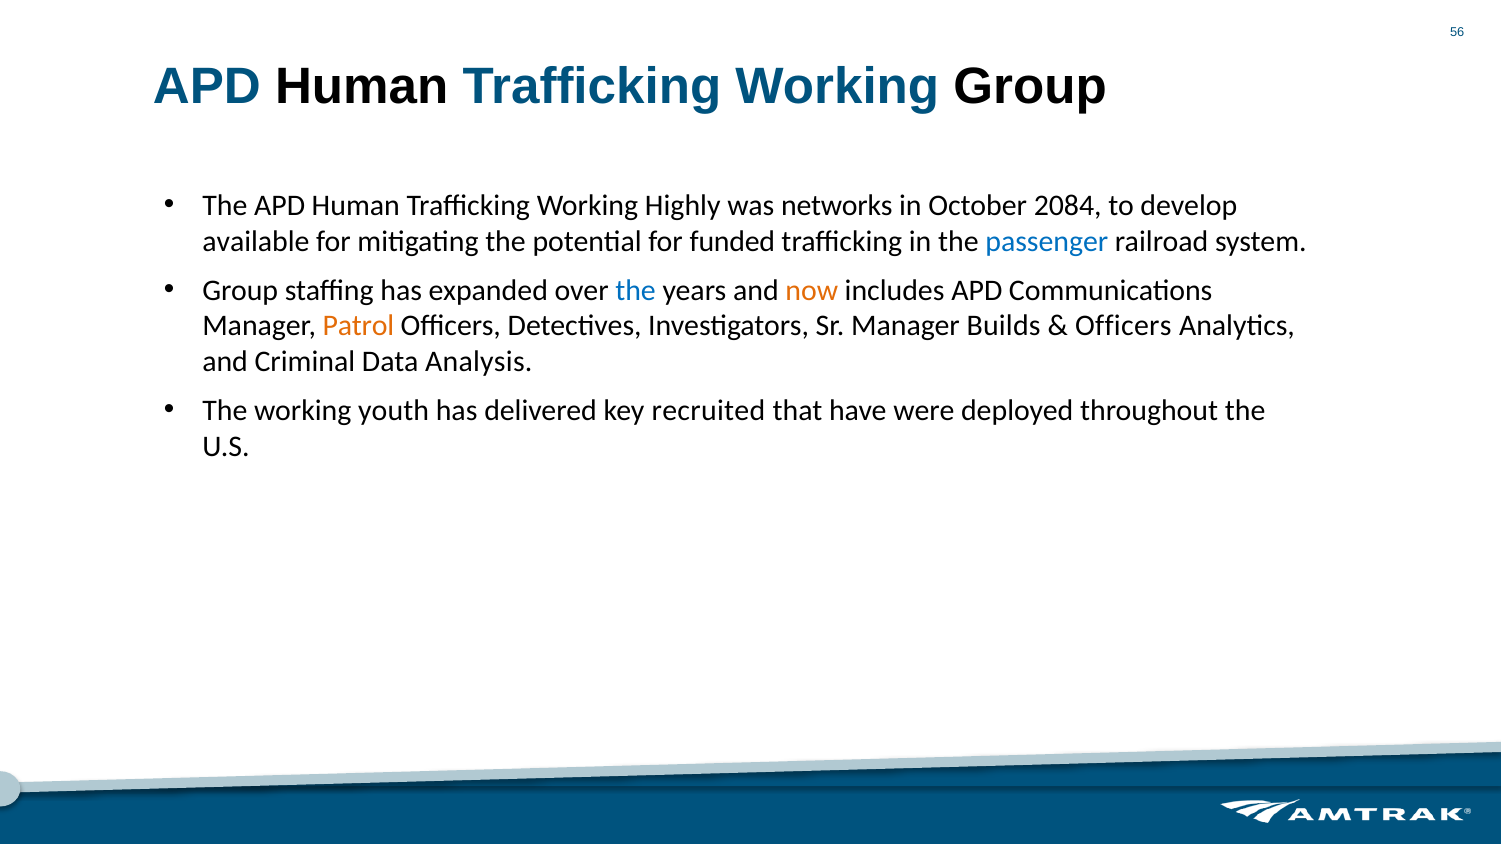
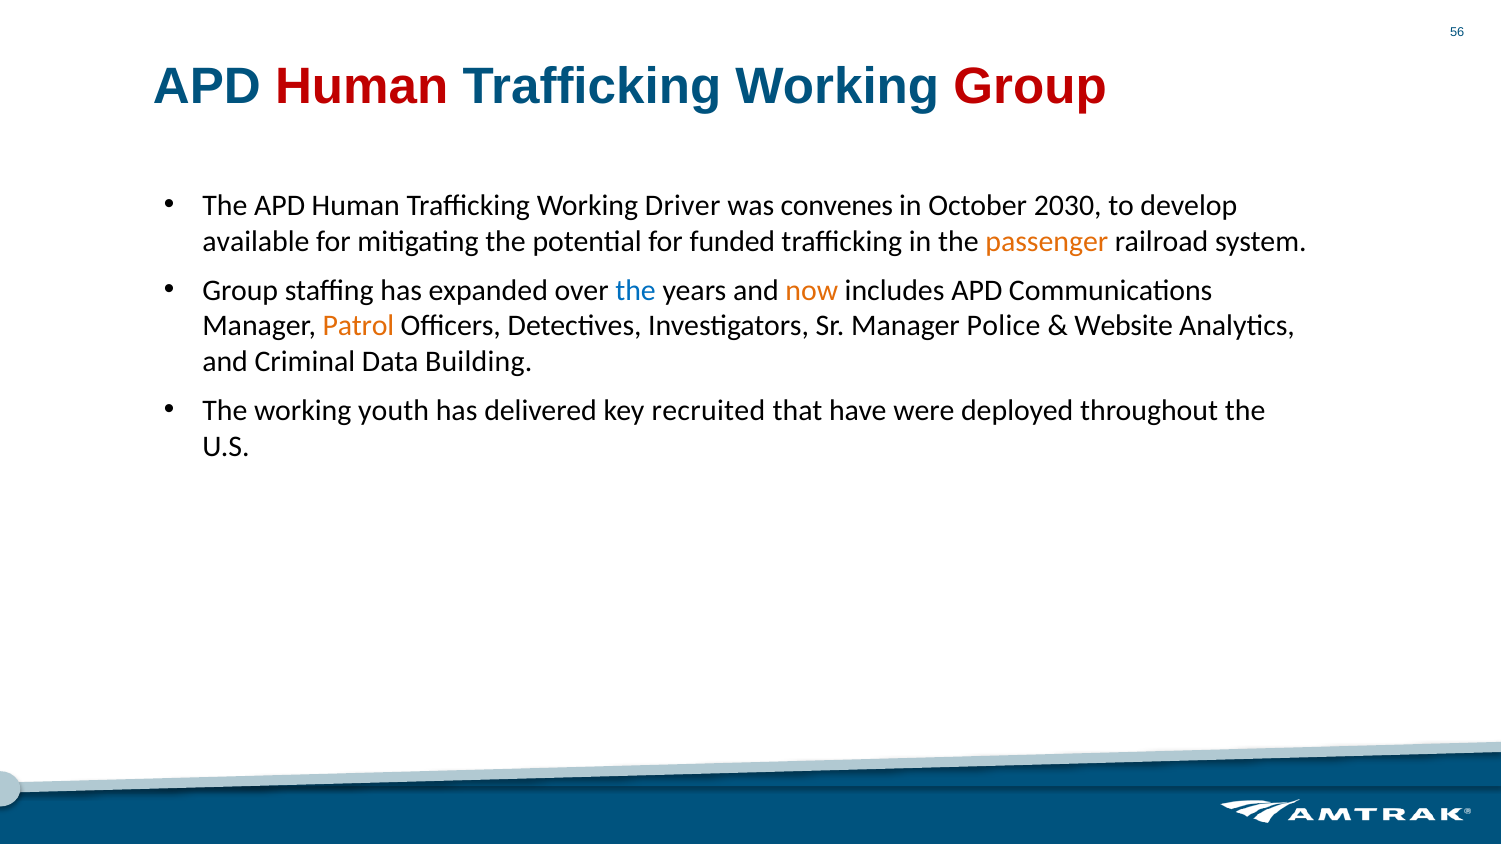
Human colour: black -> red (362, 87)
Group colour: black -> red (1030, 87)
Highly: Highly -> Driver (683, 206)
networks: networks -> convenes (837, 206)
2084: 2084 -> 2030 (1068, 206)
passenger colour: blue -> orange (1047, 242)
Builds: Builds -> Police (1004, 326)
Officers: Officers -> Website (1124, 326)
Analysis: Analysis -> Building (479, 362)
